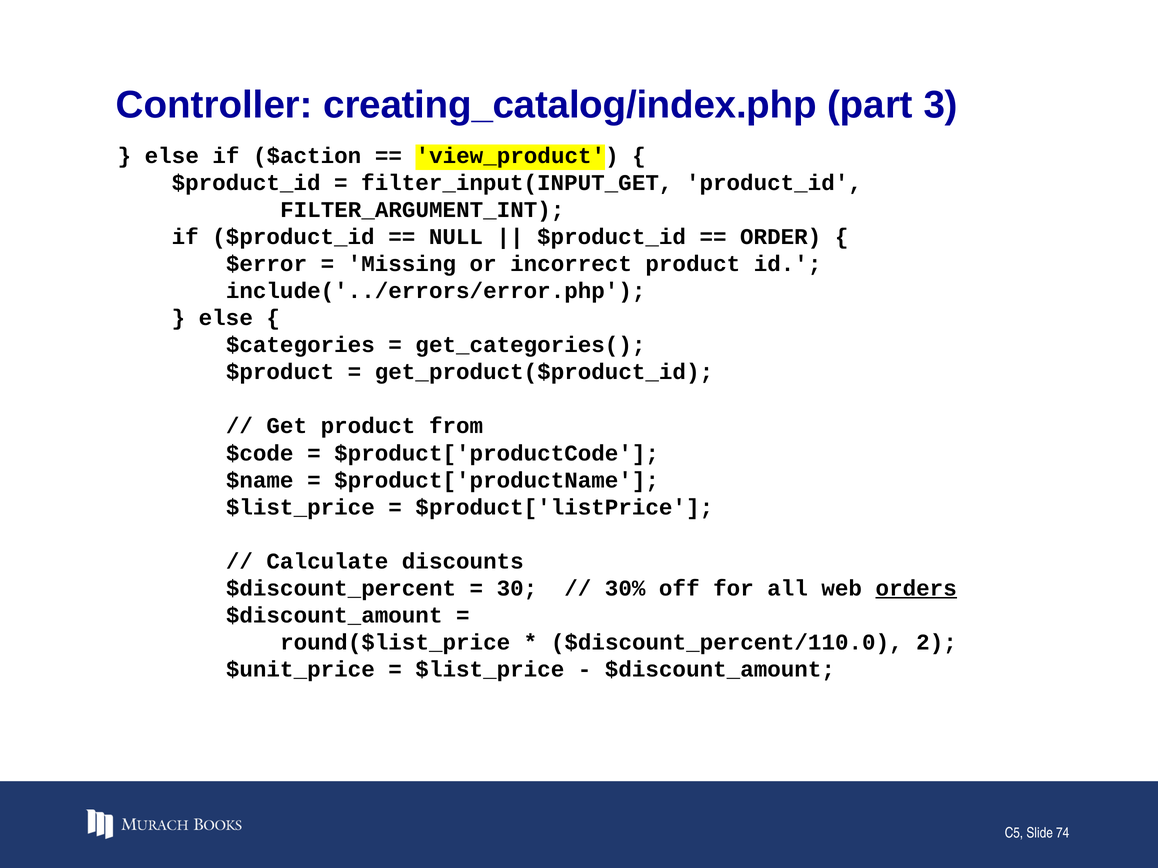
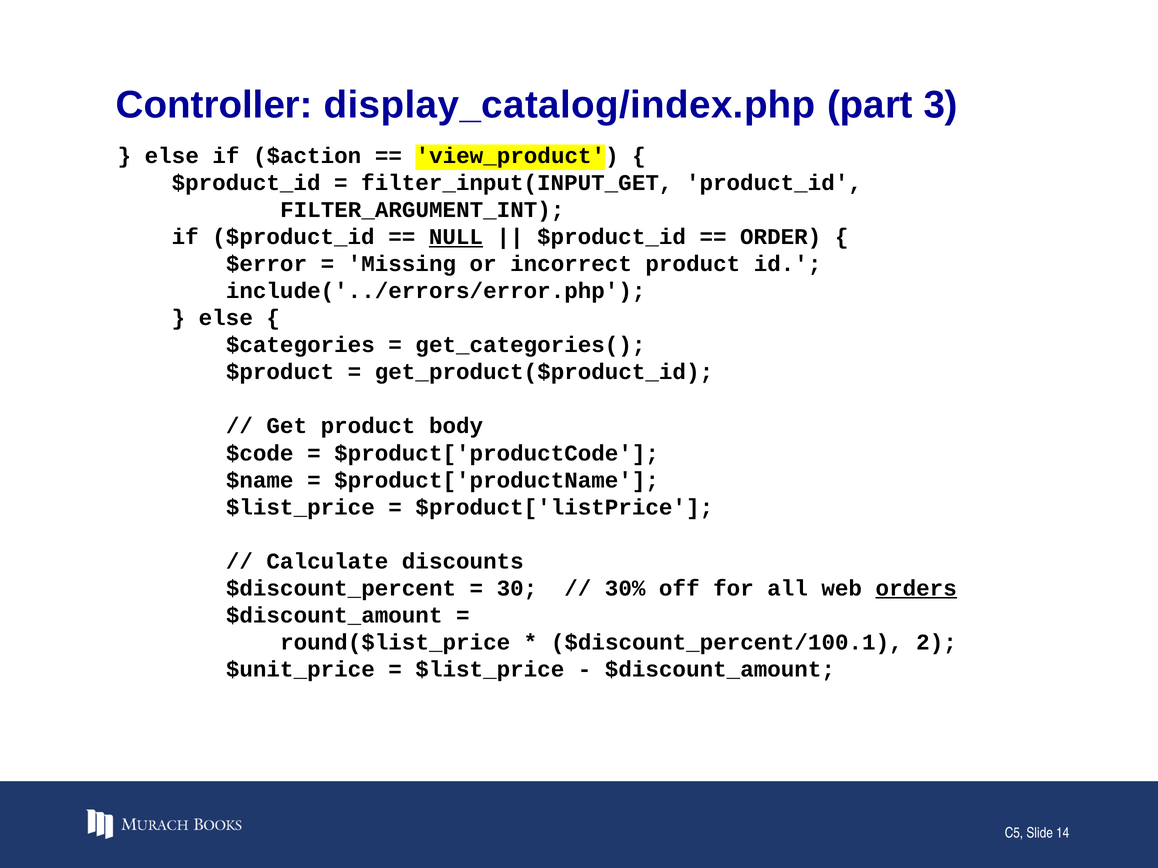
creating_catalog/index.php: creating_catalog/index.php -> display_catalog/index.php (570, 105)
NULL underline: none -> present (456, 237)
from: from -> body (456, 426)
$discount_percent/110.0: $discount_percent/110.0 -> $discount_percent/100.1 (727, 643)
74: 74 -> 14 (1063, 833)
